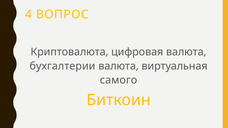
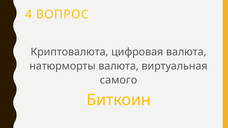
бухгалтерии: бухгалтерии -> натюрморты (63, 66)
